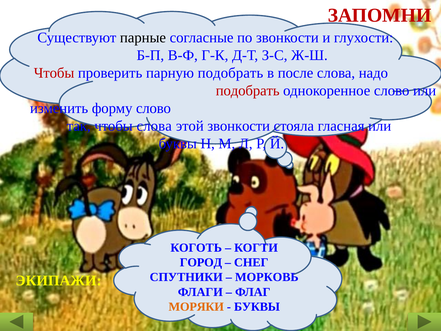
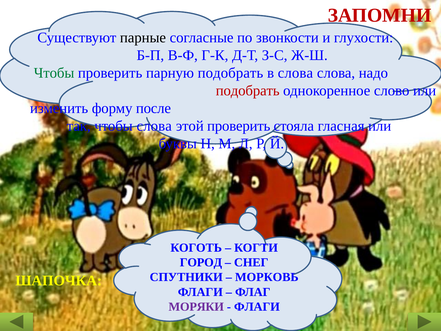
Чтобы colour: red -> green (54, 73)
в после: после -> слова (295, 73)
форму слово: слово -> после (153, 108)
этой звонкости: звонкости -> проверить (239, 126)
ЭКИПАЖИ: ЭКИПАЖИ -> ШАПОЧКА (59, 280)
МОРЯКИ colour: orange -> purple (196, 306)
БУКВЫ: БУКВЫ -> ФЛАГИ (257, 306)
